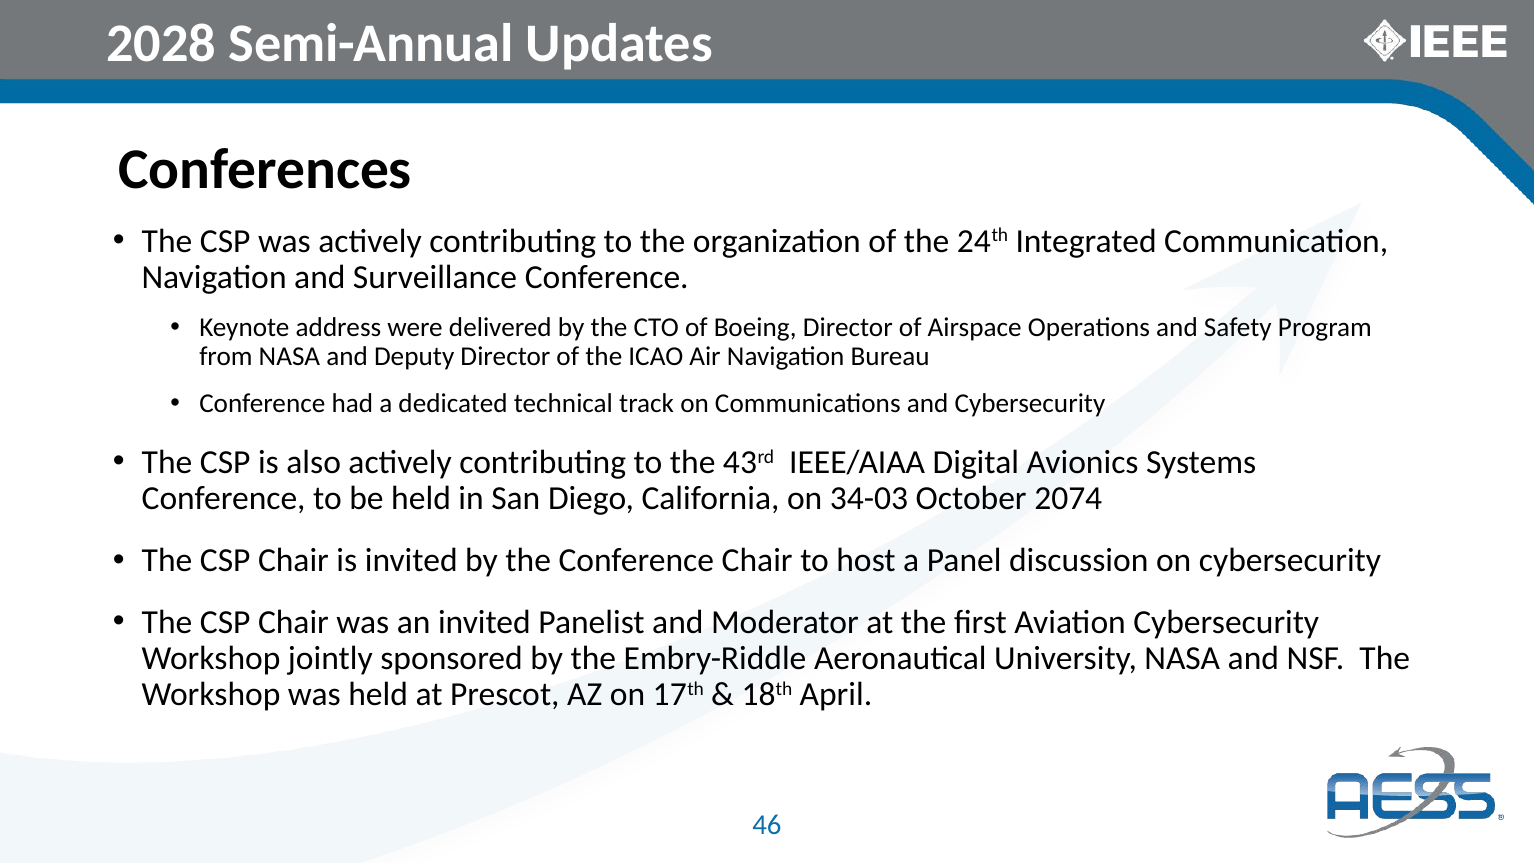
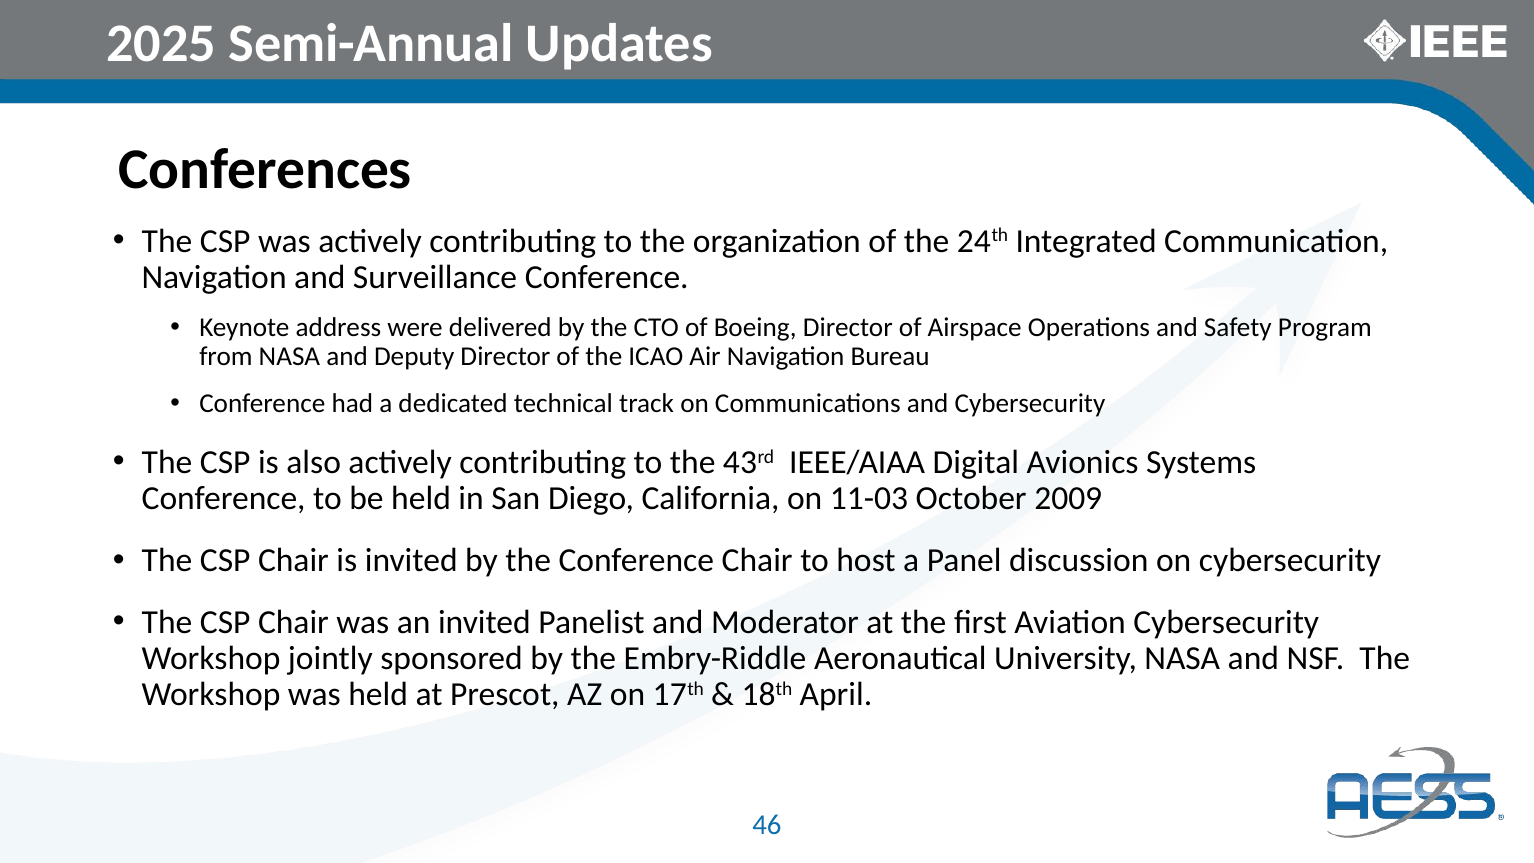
2028: 2028 -> 2025 (161, 43)
34-03: 34-03 -> 11-03 (869, 498)
2074: 2074 -> 2009 (1068, 498)
